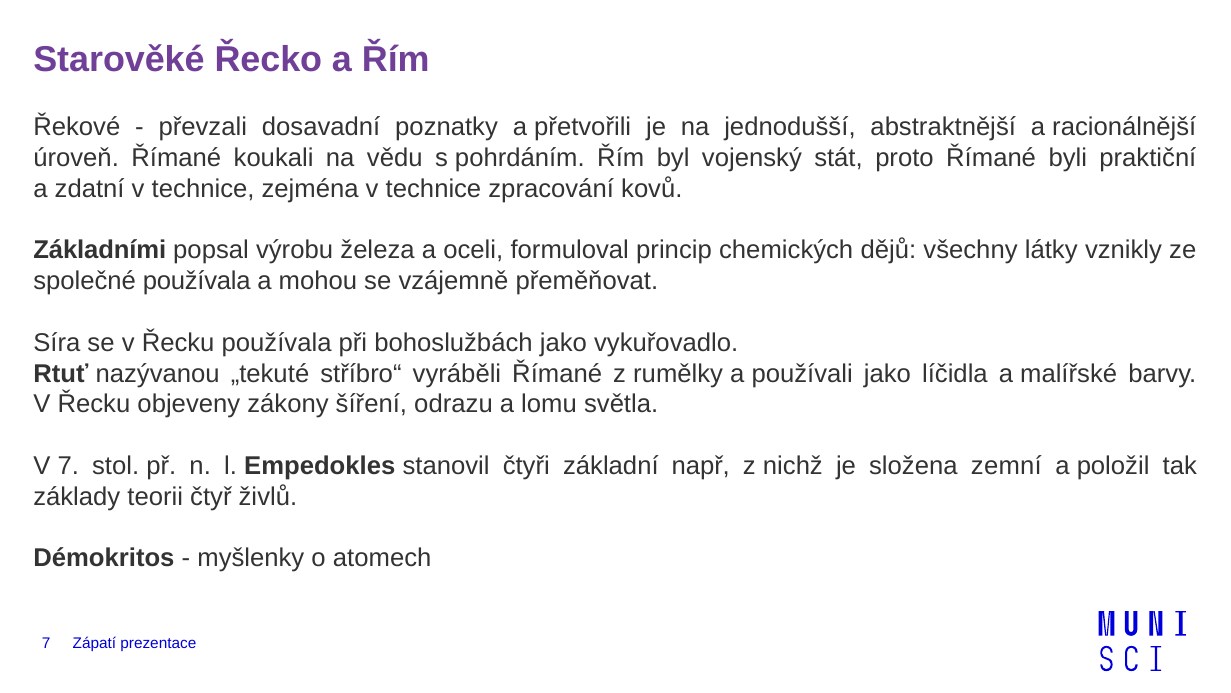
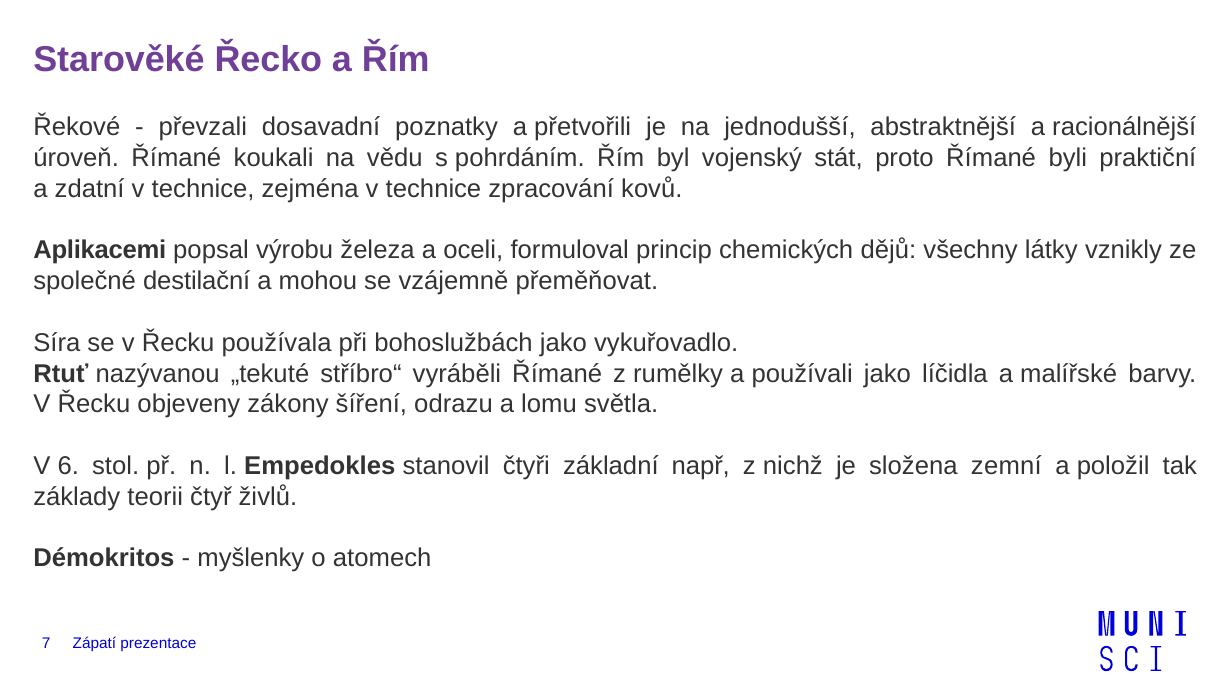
Základními: Základními -> Aplikacemi (100, 250)
společné používala: používala -> destilační (197, 281)
V 7: 7 -> 6 (68, 466)
